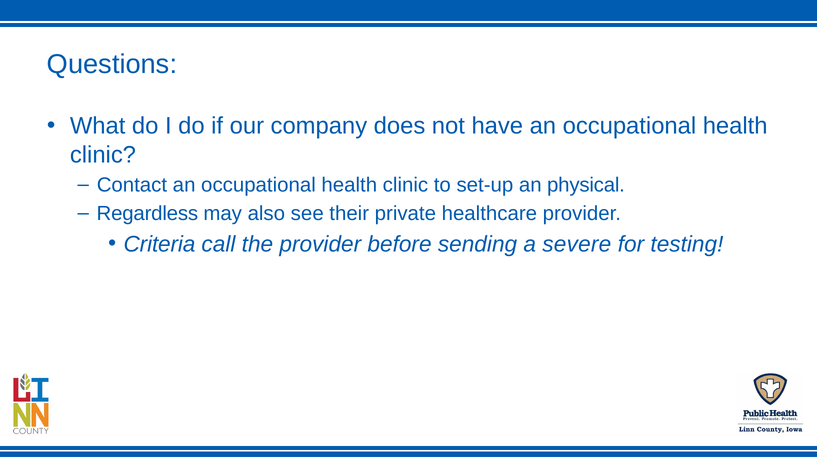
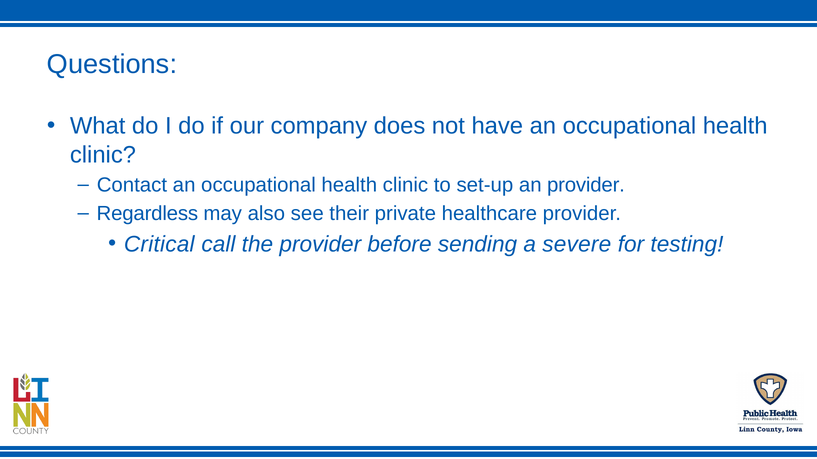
an physical: physical -> provider (586, 185)
Criteria: Criteria -> Critical (159, 244)
